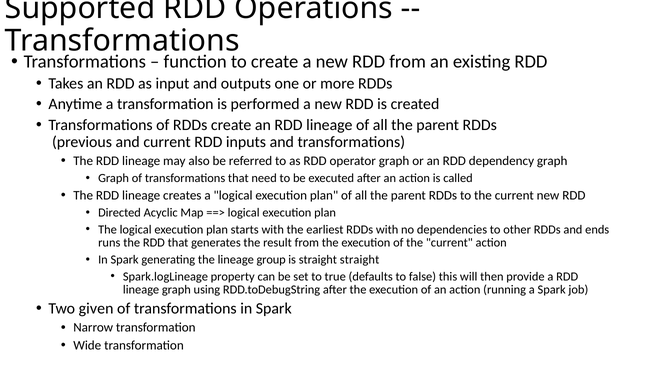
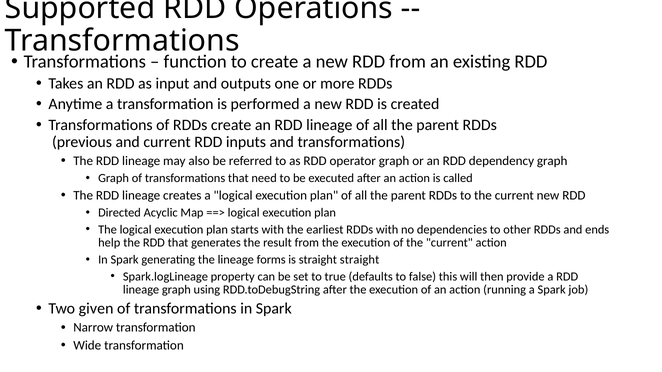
runs: runs -> help (109, 243)
group: group -> forms (271, 260)
